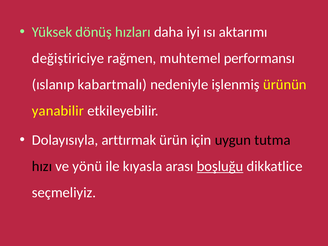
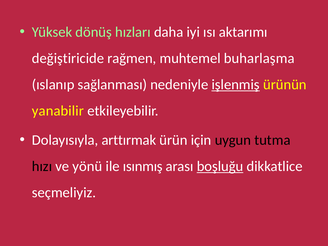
değiştiriciye: değiştiriciye -> değiştiricide (68, 58)
performansı: performansı -> buharlaşma (259, 58)
kabartmalı: kabartmalı -> sağlanması (112, 85)
işlenmiş underline: none -> present (236, 85)
kıyasla: kıyasla -> ısınmış (143, 166)
